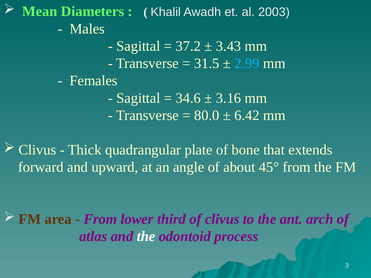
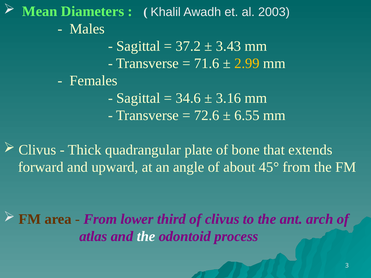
31.5: 31.5 -> 71.6 (207, 63)
2.99 colour: light blue -> yellow (247, 63)
80.0: 80.0 -> 72.6 (207, 115)
6.42: 6.42 -> 6.55 (247, 115)
